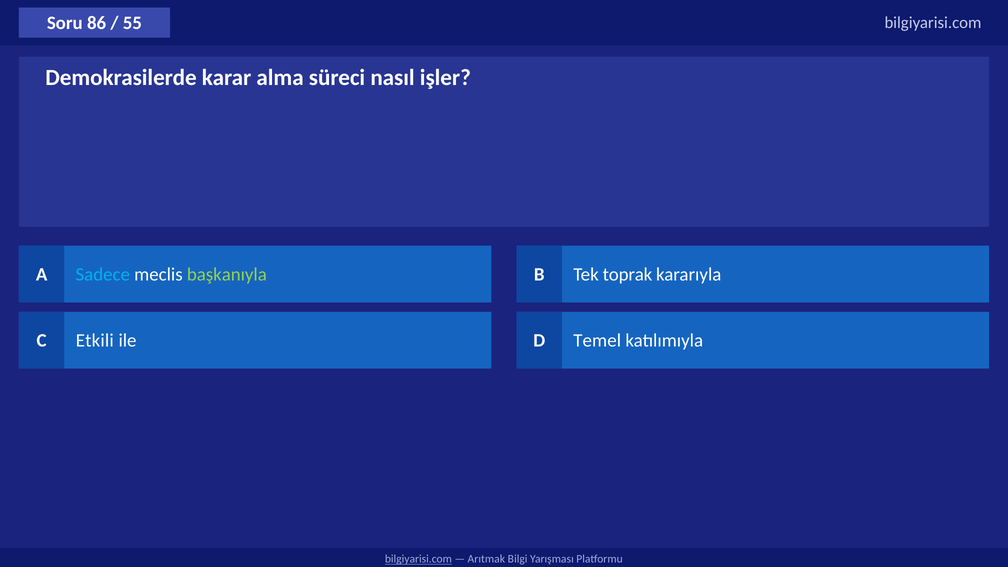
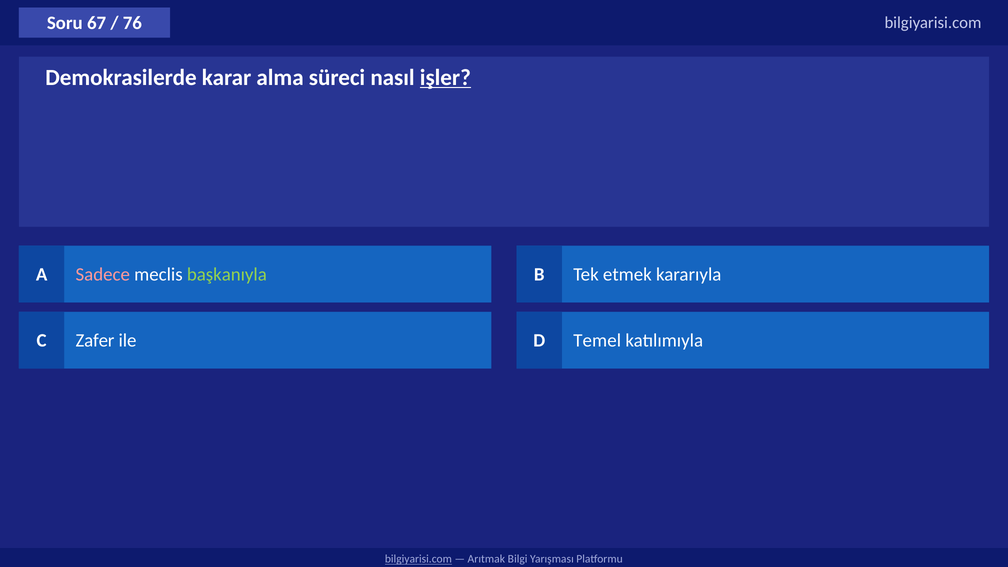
86: 86 -> 67 (97, 23)
55: 55 -> 76 (132, 23)
işler underline: none -> present (445, 78)
Sadece colour: light blue -> pink (103, 274)
toprak: toprak -> etmek (627, 274)
Etkili: Etkili -> Zafer (95, 340)
